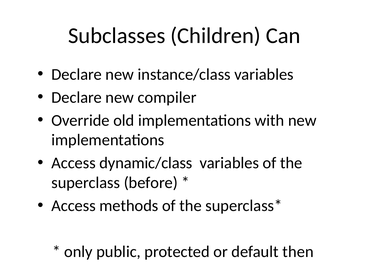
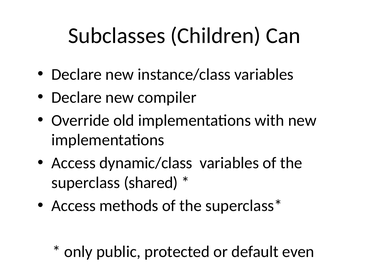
before: before -> shared (151, 183)
then: then -> even (298, 252)
